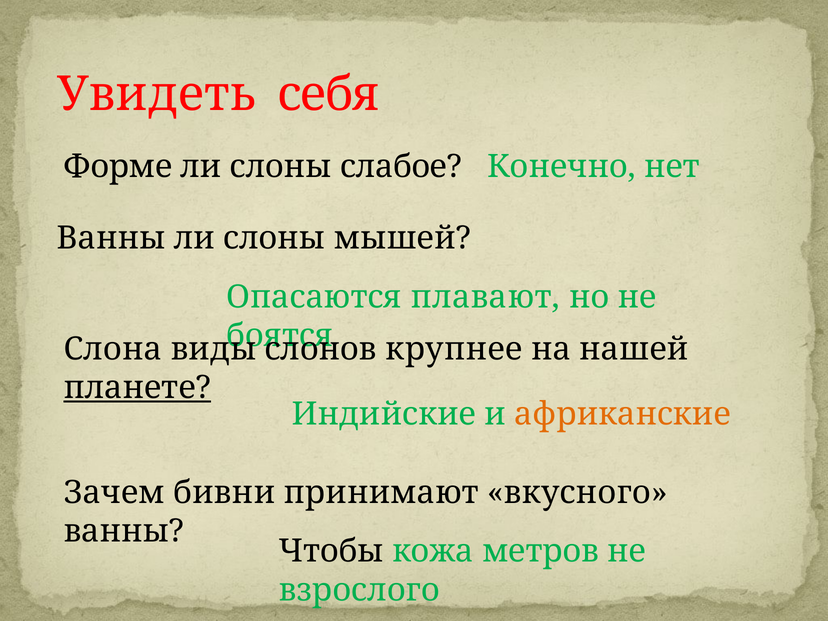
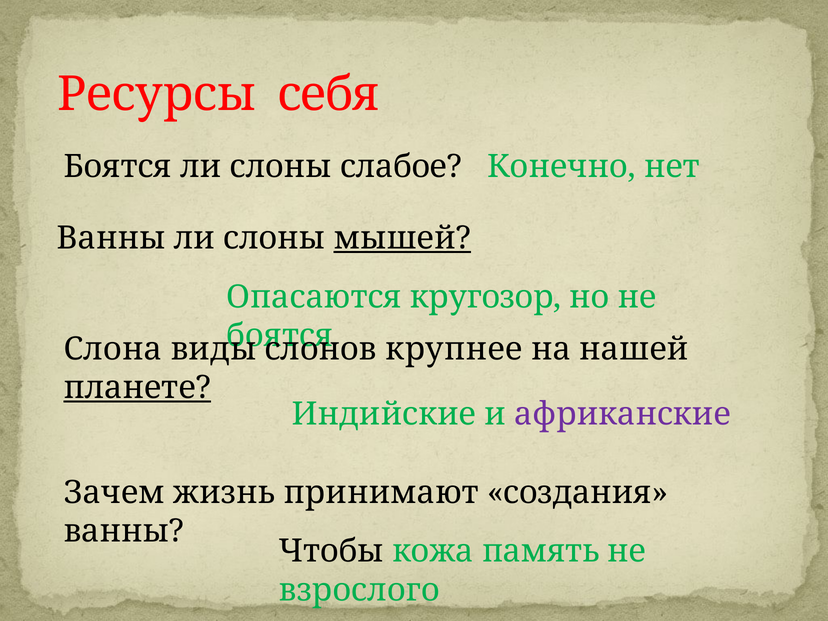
Увидеть: Увидеть -> Ресурсы (157, 95)
Форме: Форме -> Боятся (118, 167)
мышей underline: none -> present (402, 238)
плавают: плавают -> кругозор (486, 297)
африканские colour: orange -> purple (623, 414)
бивни: бивни -> жизнь (224, 493)
вкусного: вкусного -> создания (578, 493)
метров: метров -> память (541, 551)
